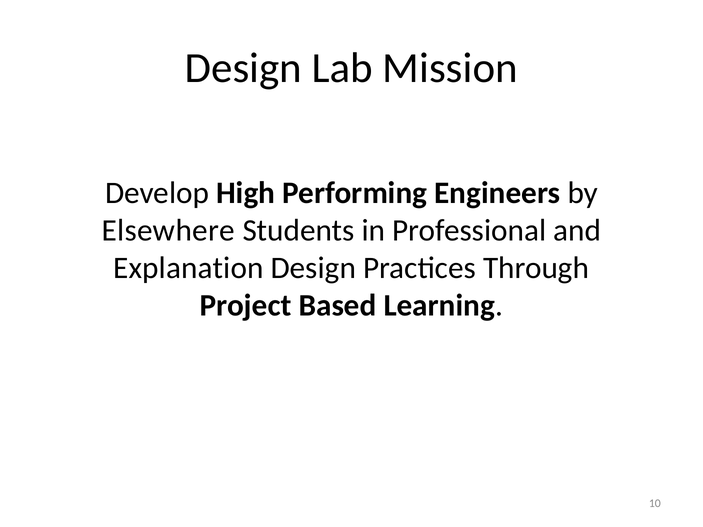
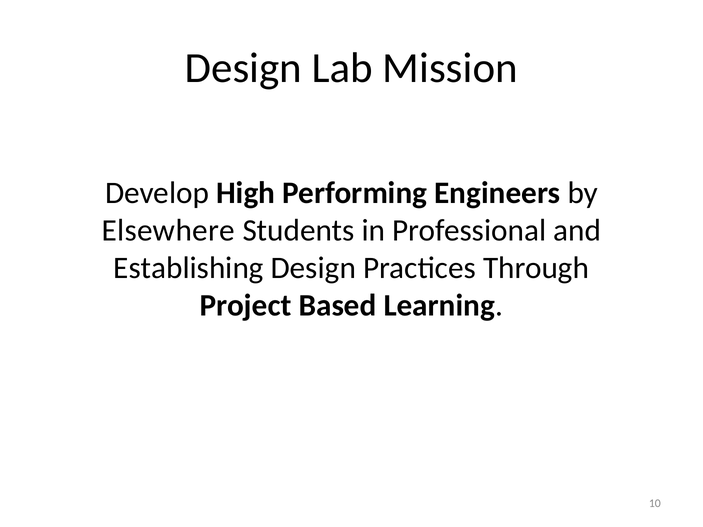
Explanation: Explanation -> Establishing (188, 268)
